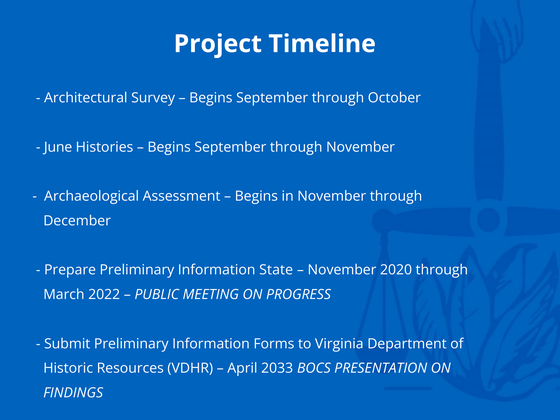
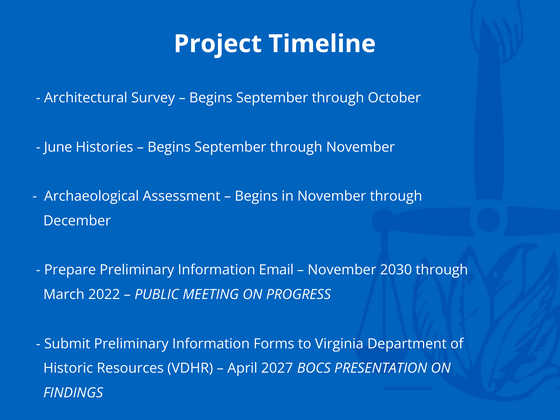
State: State -> Email (276, 270)
2020: 2020 -> 2030 (396, 270)
2033: 2033 -> 2027 (277, 368)
